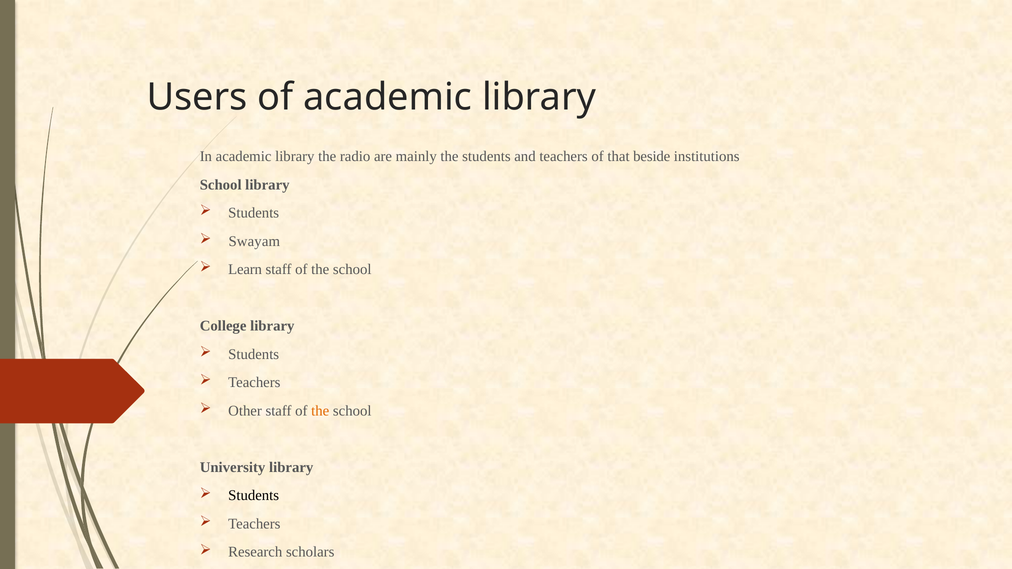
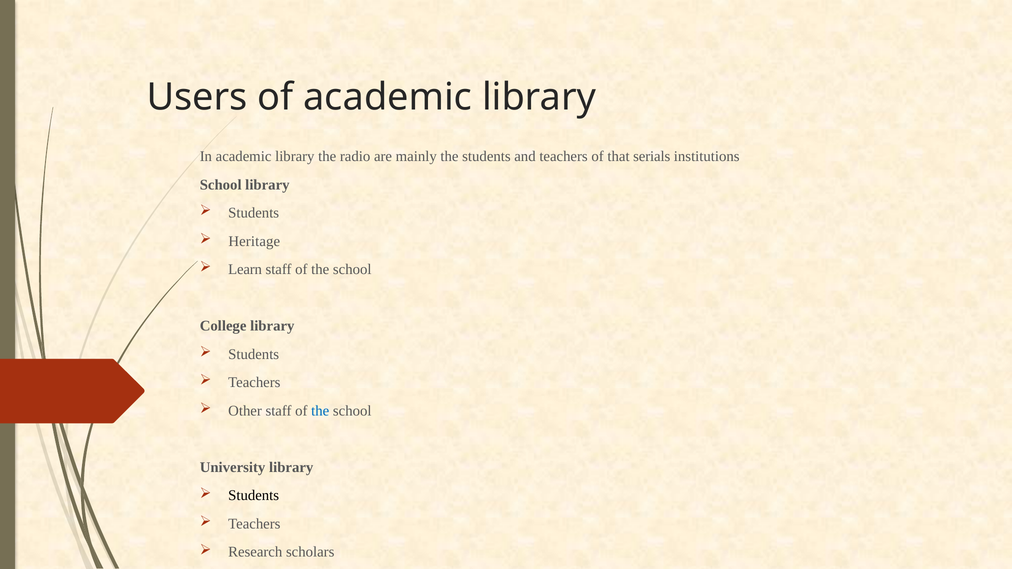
beside: beside -> serials (652, 157)
Swayam: Swayam -> Heritage (254, 241)
the colour: orange -> blue (320, 411)
